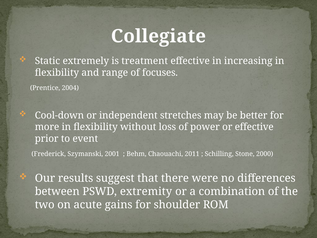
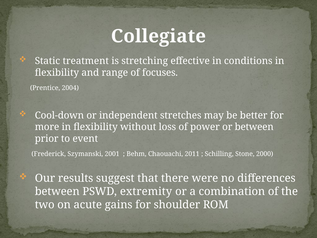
extremely: extremely -> treatment (86, 61)
treatment: treatment -> stretching (145, 61)
increasing: increasing -> conditions (248, 61)
or effective: effective -> between (254, 127)
